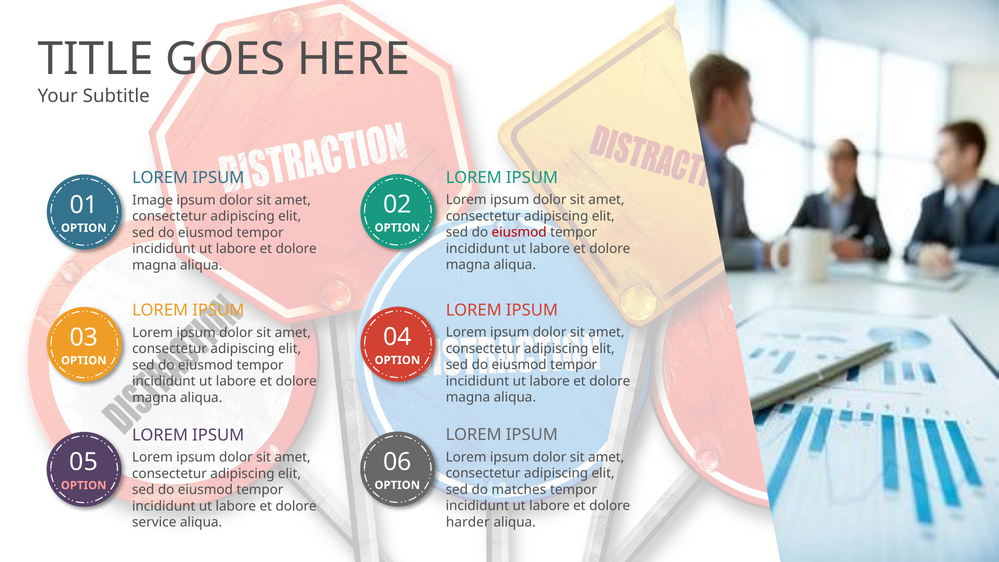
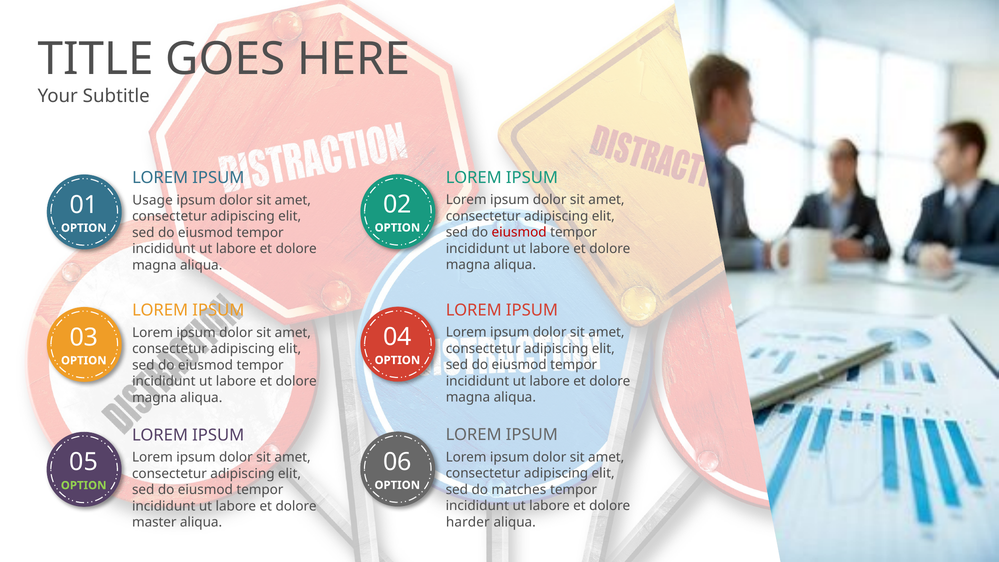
Image: Image -> Usage (153, 200)
OPTION colour: pink -> light green (84, 485)
service: service -> master (154, 522)
